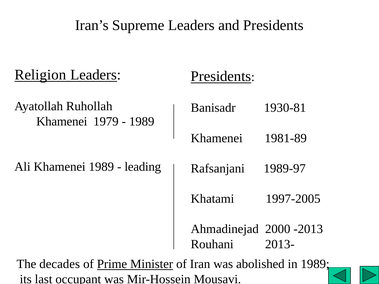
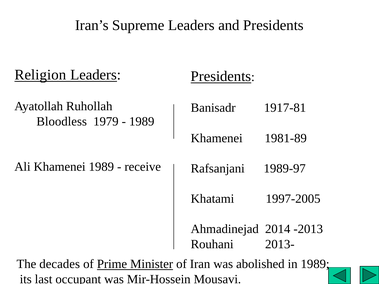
1930-81: 1930-81 -> 1917-81 (285, 108)
Khamenei: Khamenei -> Bloodless (62, 121)
leading: leading -> receive (143, 167)
2000: 2000 -> 2014 (278, 229)
